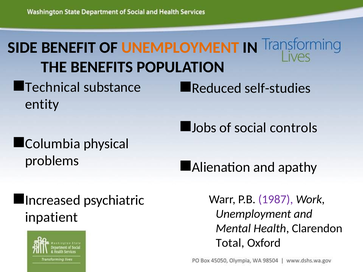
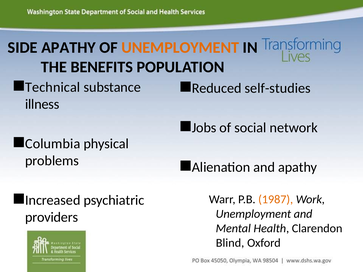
SIDE BENEFIT: BENEFIT -> APATHY (69, 48)
entity: entity -> illness (42, 104)
controls: controls -> network (294, 128)
1987 colour: purple -> orange (276, 200)
inpatient: inpatient -> providers (52, 217)
Total: Total -> Blind (230, 243)
